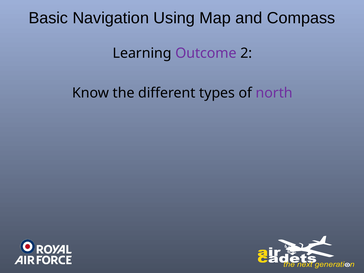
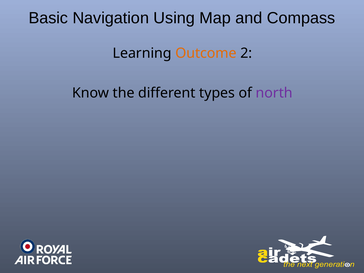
Outcome colour: purple -> orange (206, 53)
